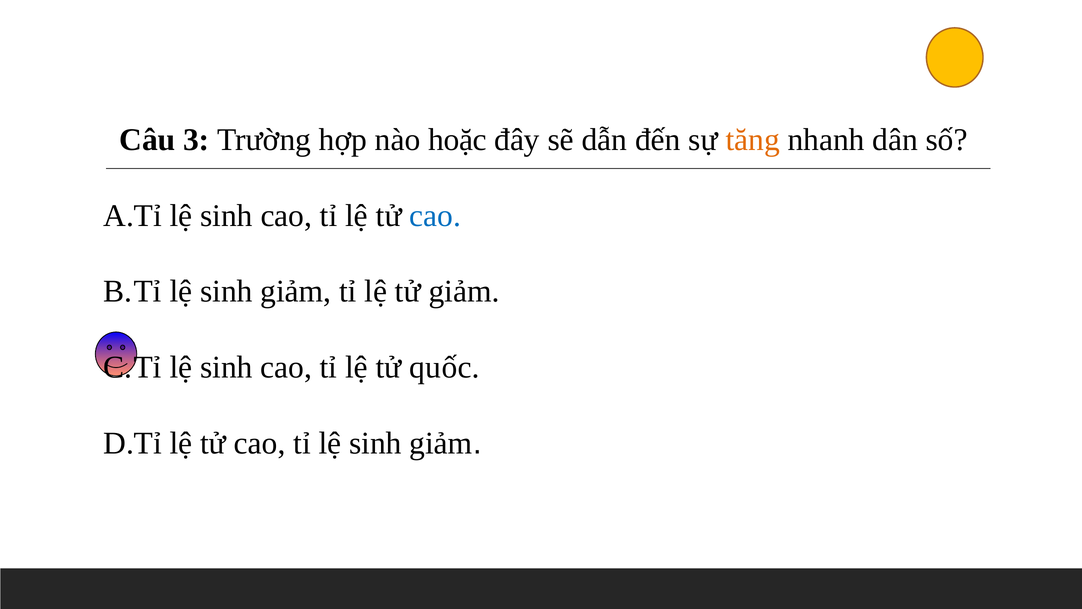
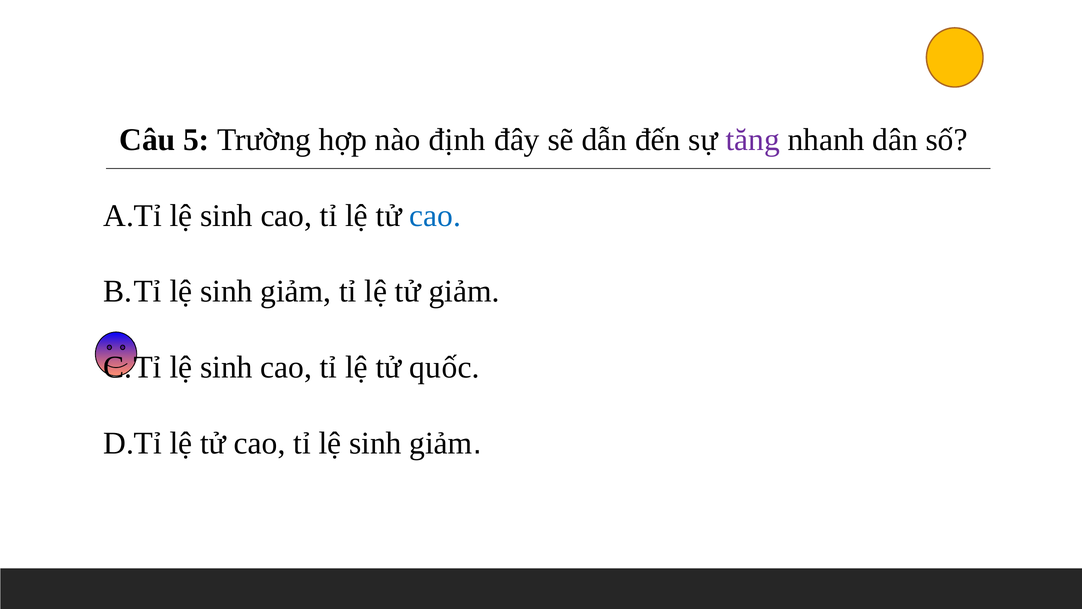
3: 3 -> 5 (196, 140)
hoặc: hoặc -> định (457, 140)
tăng colour: orange -> purple (753, 140)
